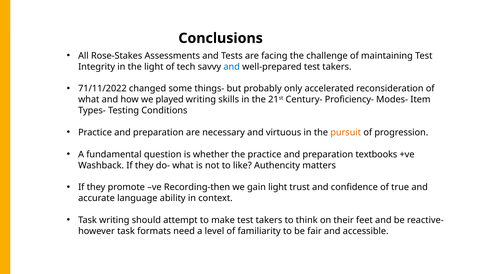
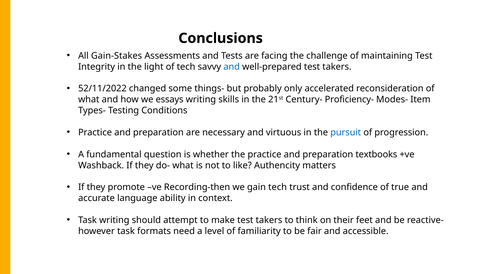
Rose-Stakes: Rose-Stakes -> Gain-Stakes (117, 56)
71/11/2022: 71/11/2022 -> 52/11/2022 (102, 89)
played: played -> essays (170, 100)
pursuit colour: orange -> blue (346, 132)
gain light: light -> tech (278, 187)
